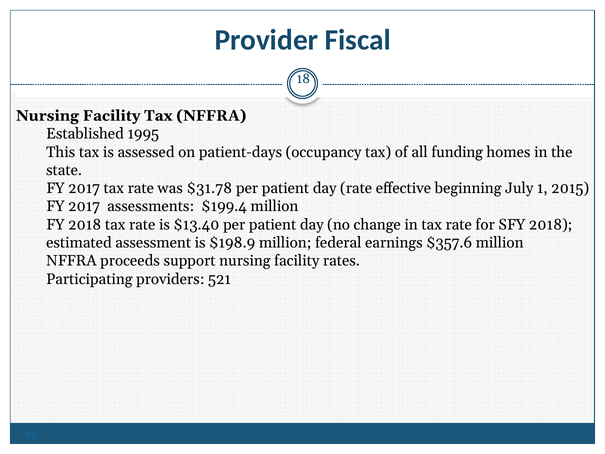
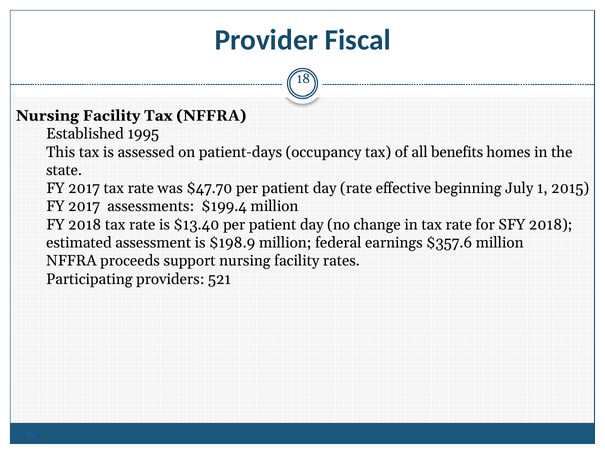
funding: funding -> benefits (457, 152)
$31.78: $31.78 -> $47.70 (210, 188)
